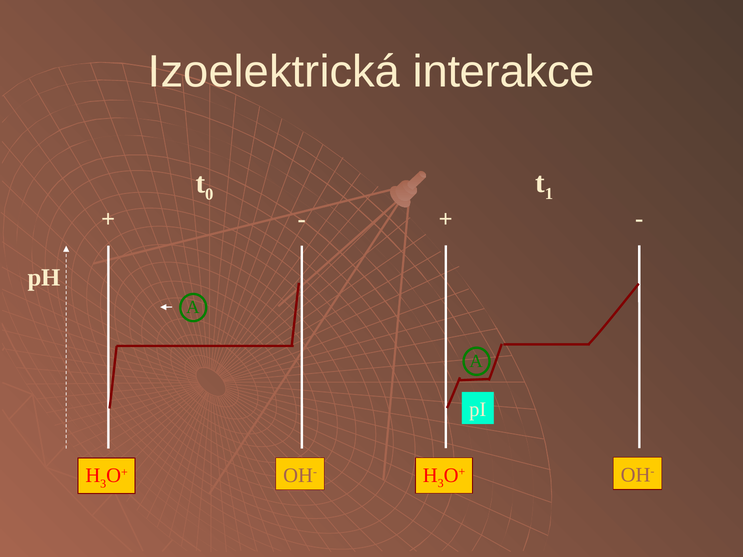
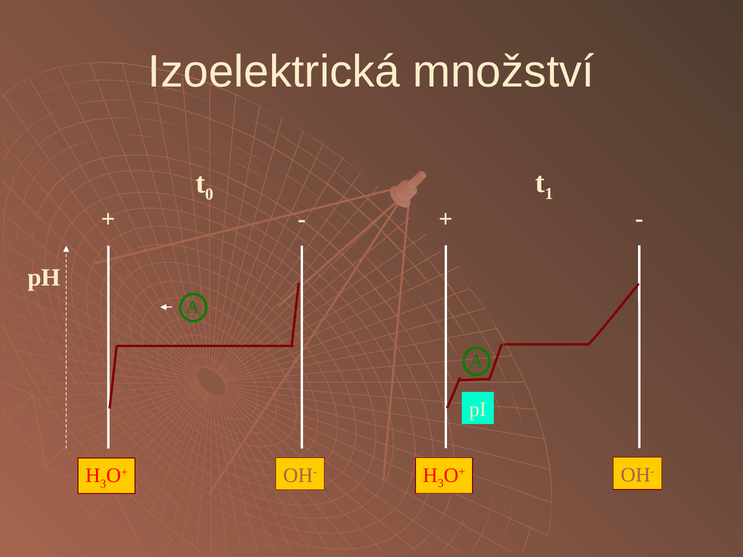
interakce: interakce -> množství (504, 72)
